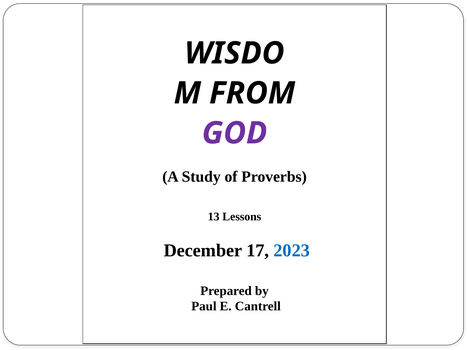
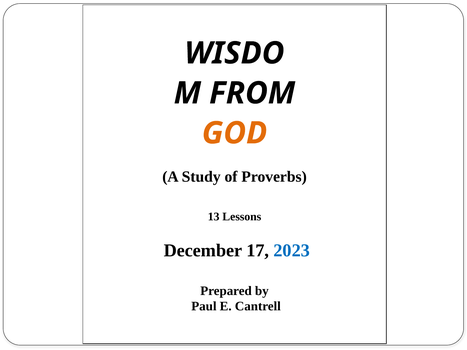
GOD colour: purple -> orange (234, 133)
